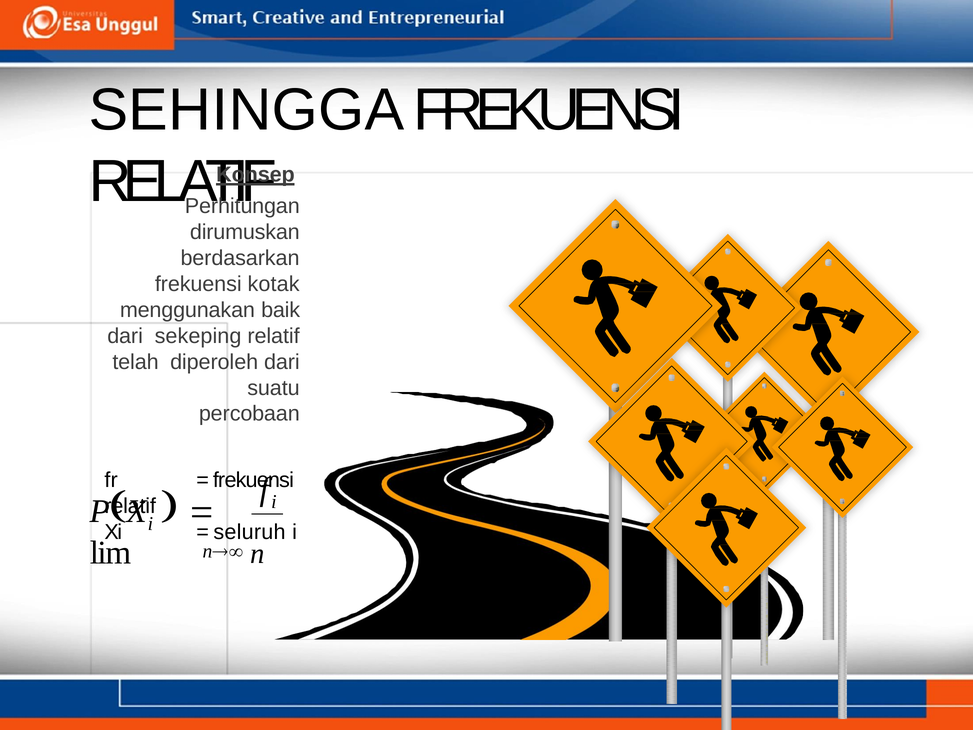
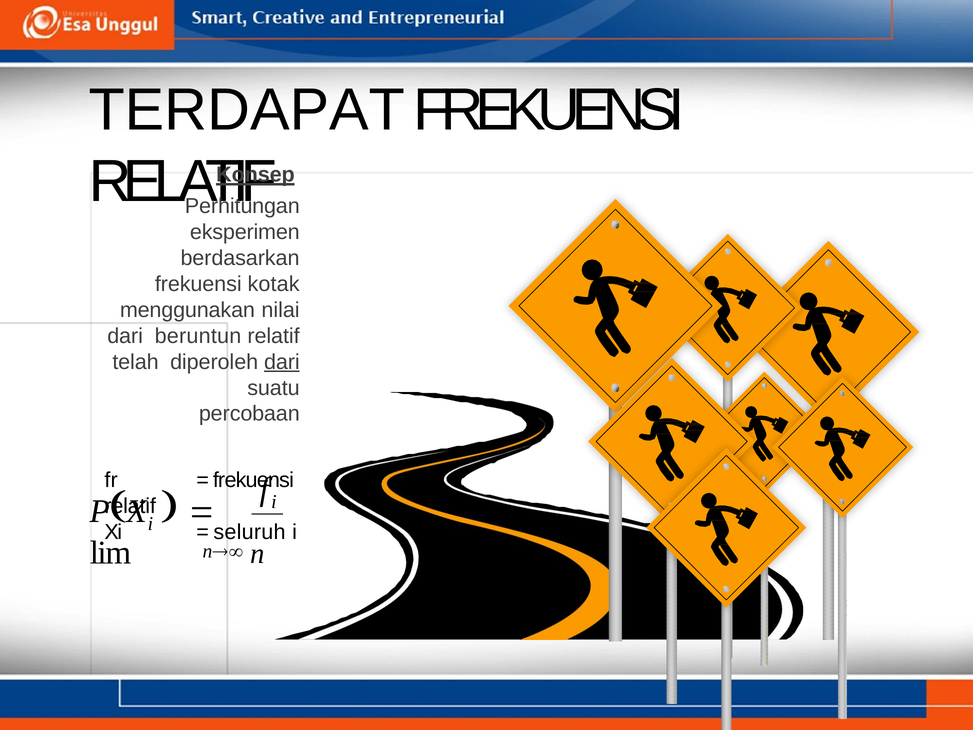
SEHINGGA: SEHINGGA -> TERDAPAT (247, 110)
dirumuskan: dirumuskan -> eksperimen (245, 232)
baik: baik -> nilai (281, 310)
sekeping: sekeping -> beruntun (198, 336)
dari underline: none -> present (282, 362)
